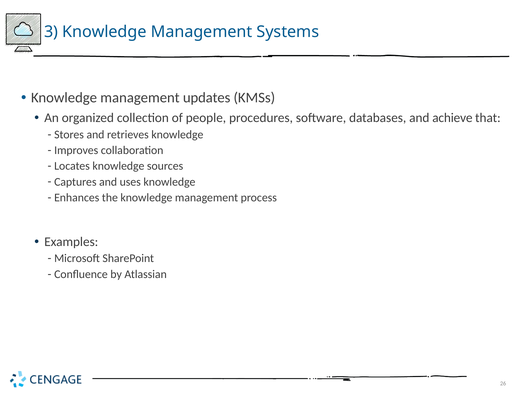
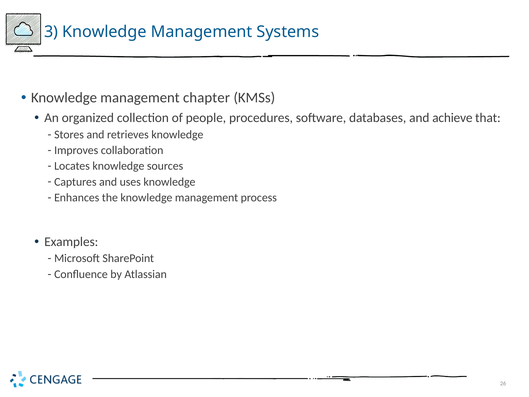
updates: updates -> chapter (207, 98)
